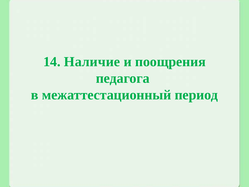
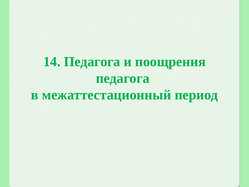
14 Наличие: Наличие -> Педагога (92, 62)
